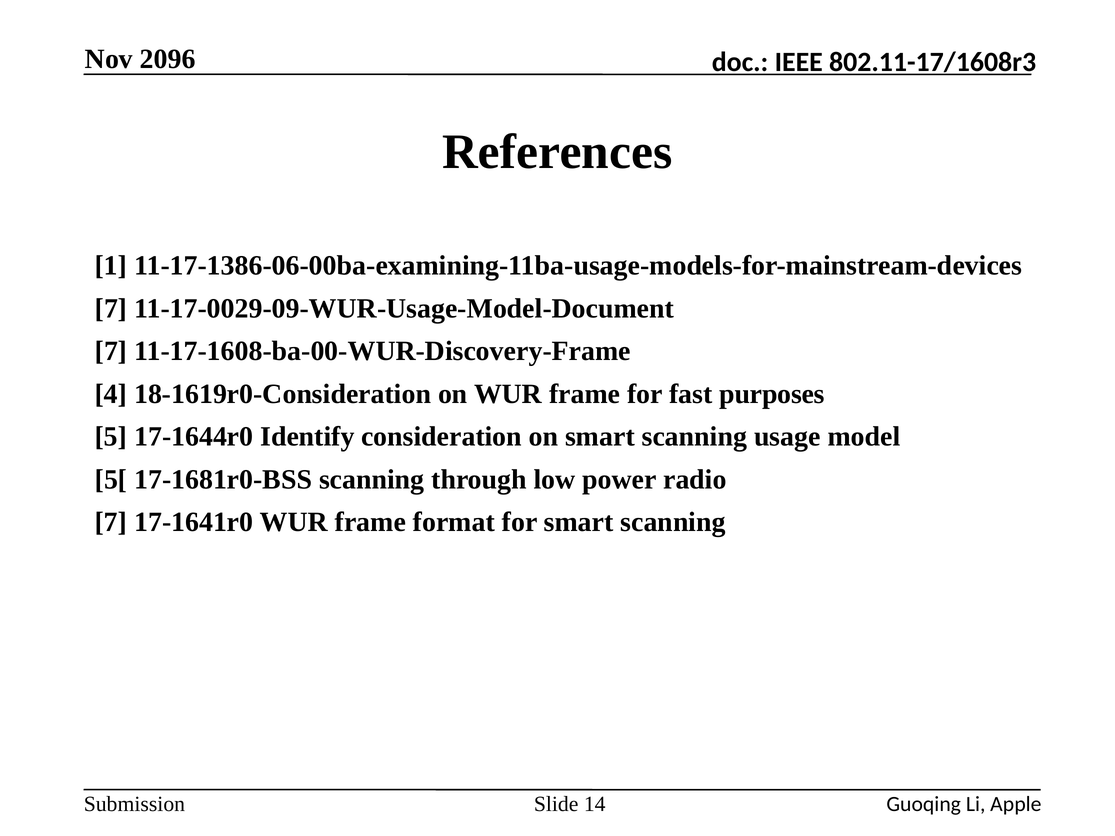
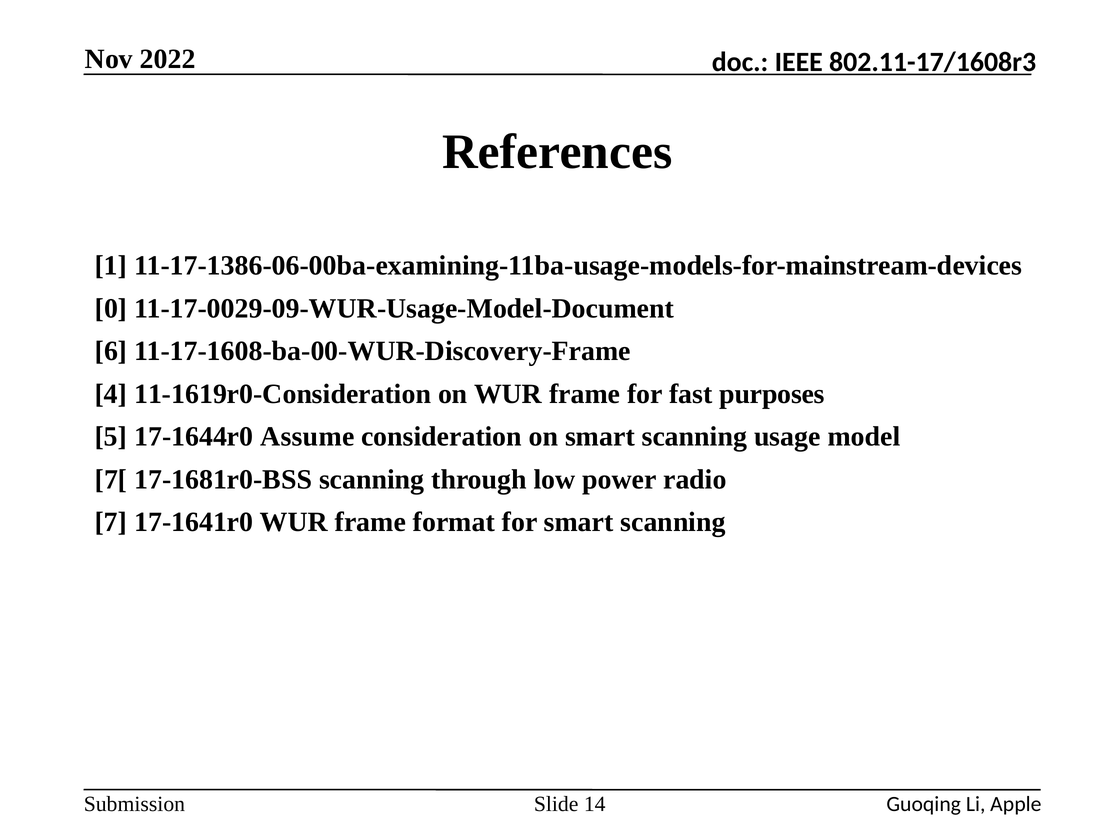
2096: 2096 -> 2022 (168, 59)
7: 7 -> 0 (111, 309)
7: 7 -> 6 (111, 351)
18-1619r0-Consideration: 18-1619r0-Consideration -> 11-1619r0-Consideration (283, 394)
Identify: Identify -> Assume (307, 437)
5[: 5[ -> 7[ (111, 480)
